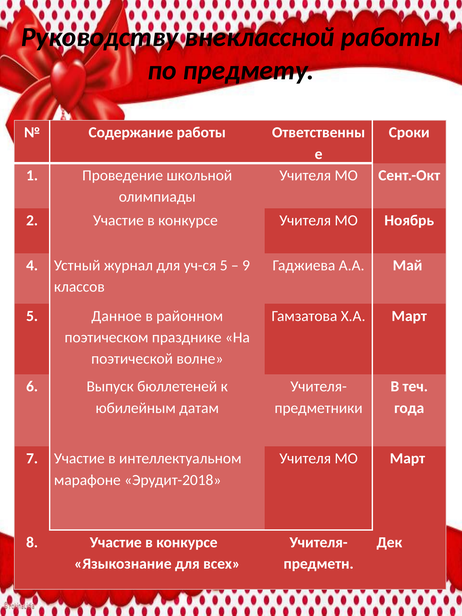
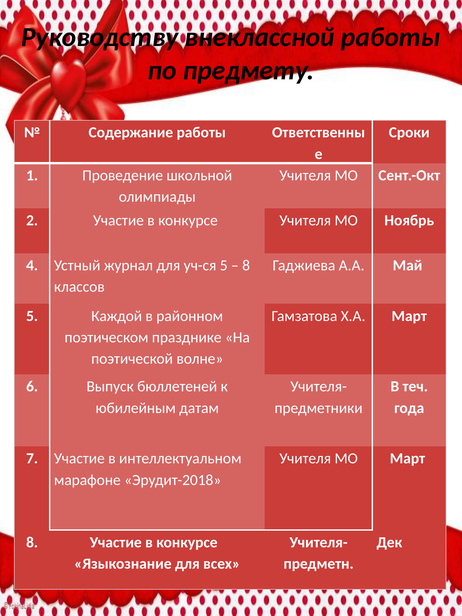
9: 9 -> 8 (246, 265)
Данное: Данное -> Каждой (117, 316)
